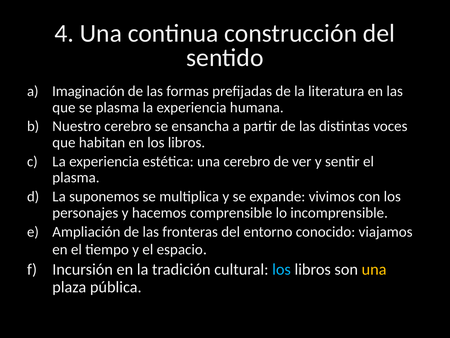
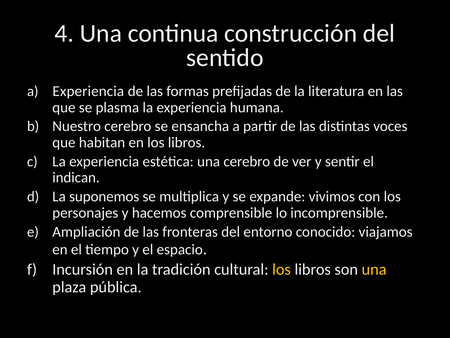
a Imaginación: Imaginación -> Experiencia (88, 91)
plasma: plasma -> indican (76, 177)
los colour: light blue -> yellow (282, 269)
